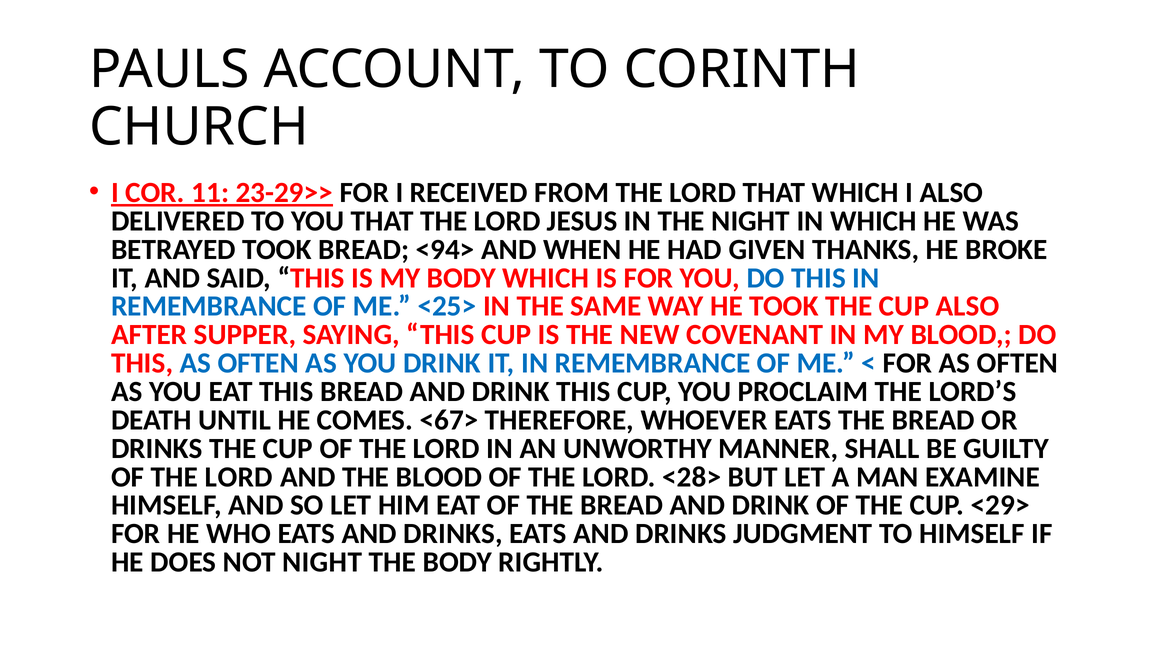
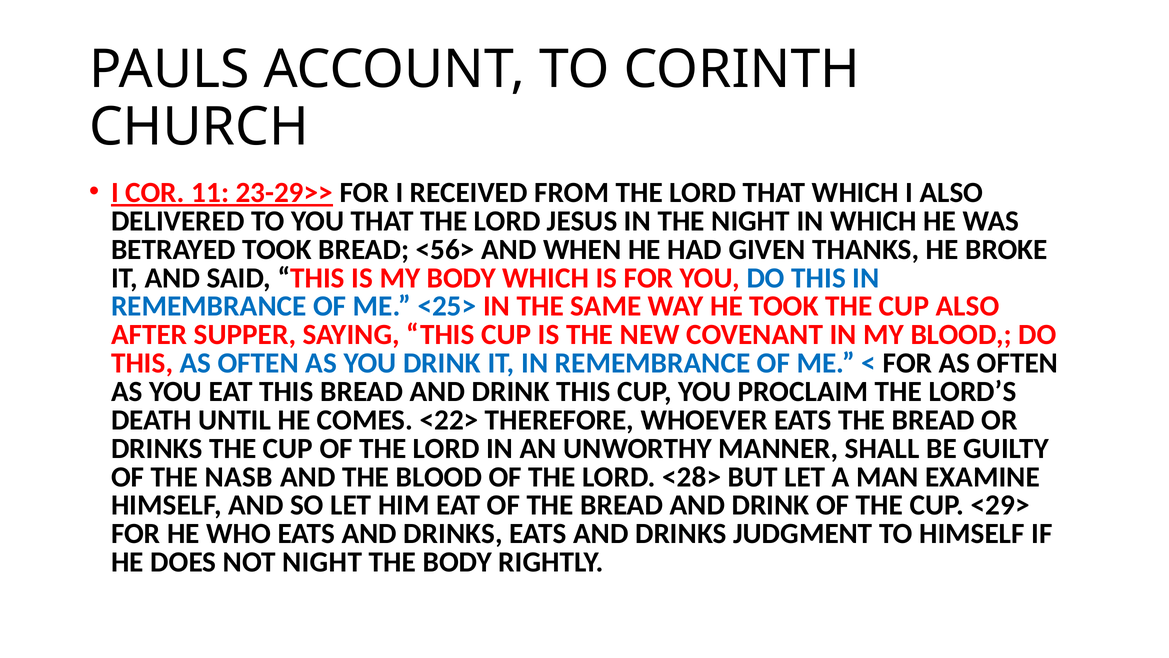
<94>: <94> -> <56> (445, 249)
<67>: <67> -> <22> (449, 420)
LORD: LORD -> NASB (239, 477)
